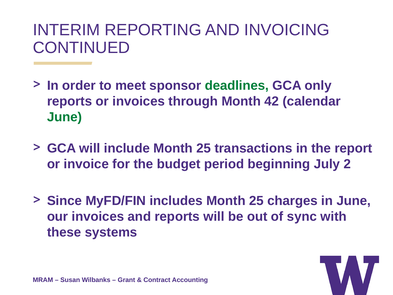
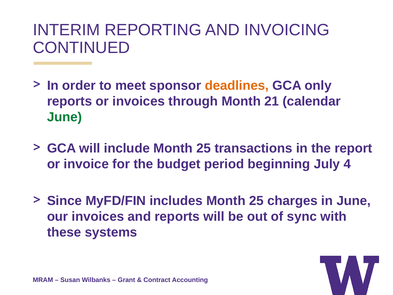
deadlines colour: green -> orange (237, 85)
42: 42 -> 21 (272, 101)
2: 2 -> 4 (347, 164)
